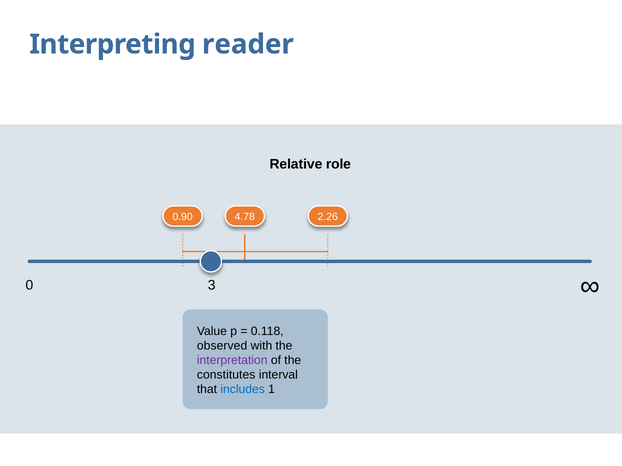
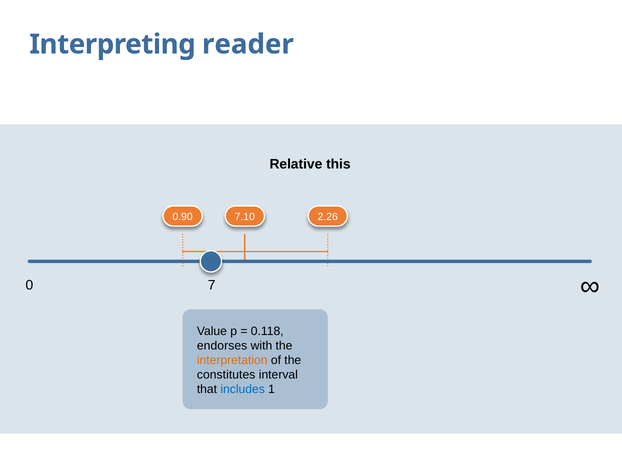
role: role -> this (338, 164)
4.78: 4.78 -> 7.10 (245, 217)
3: 3 -> 7 (212, 285)
observed: observed -> endorses (222, 346)
interpretation colour: purple -> orange (232, 361)
